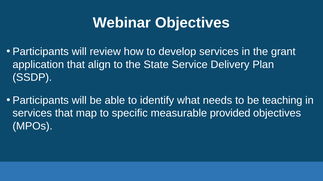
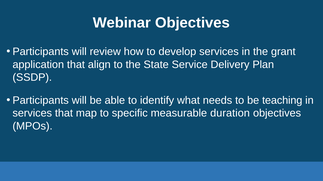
provided: provided -> duration (230, 114)
